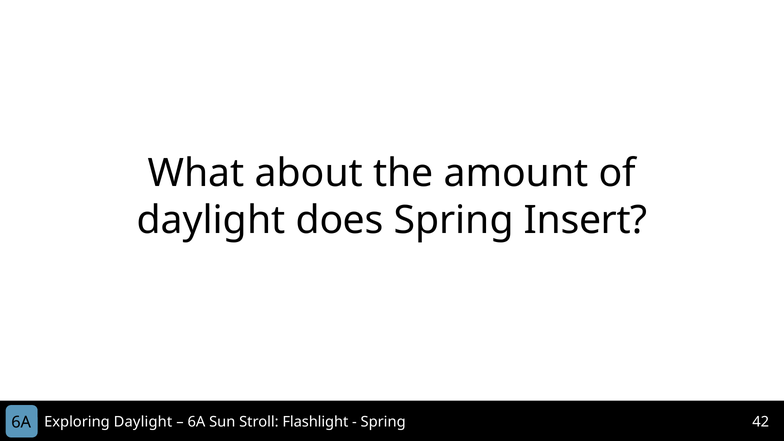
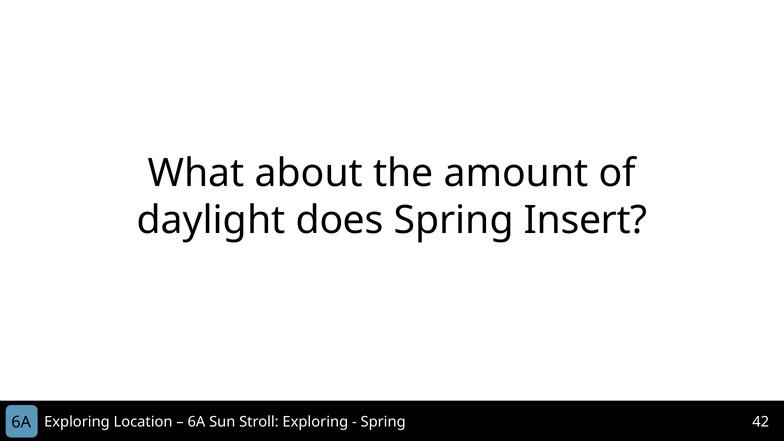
Exploring Daylight: Daylight -> Location (143, 422)
Stroll Flashlight: Flashlight -> Exploring (315, 422)
